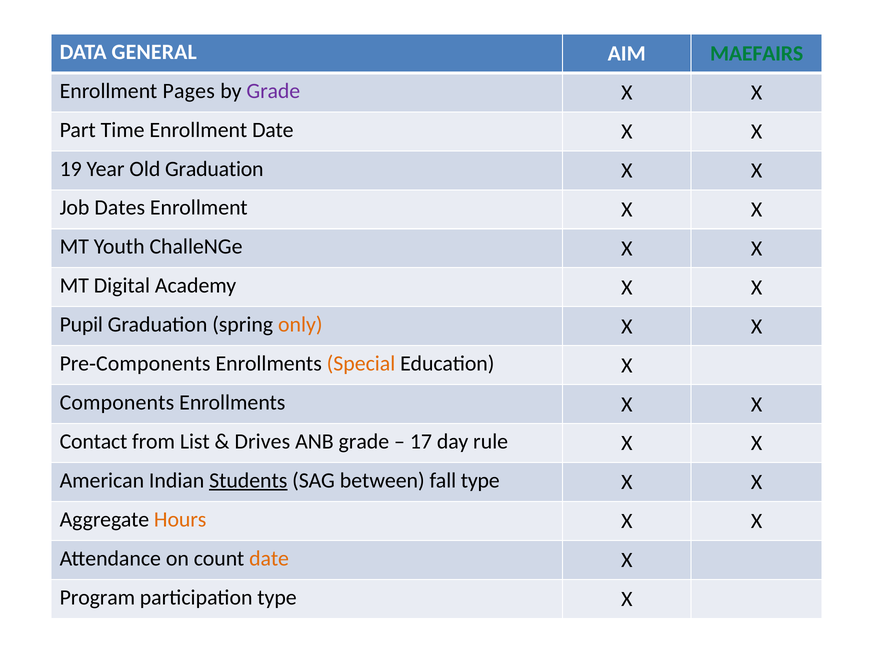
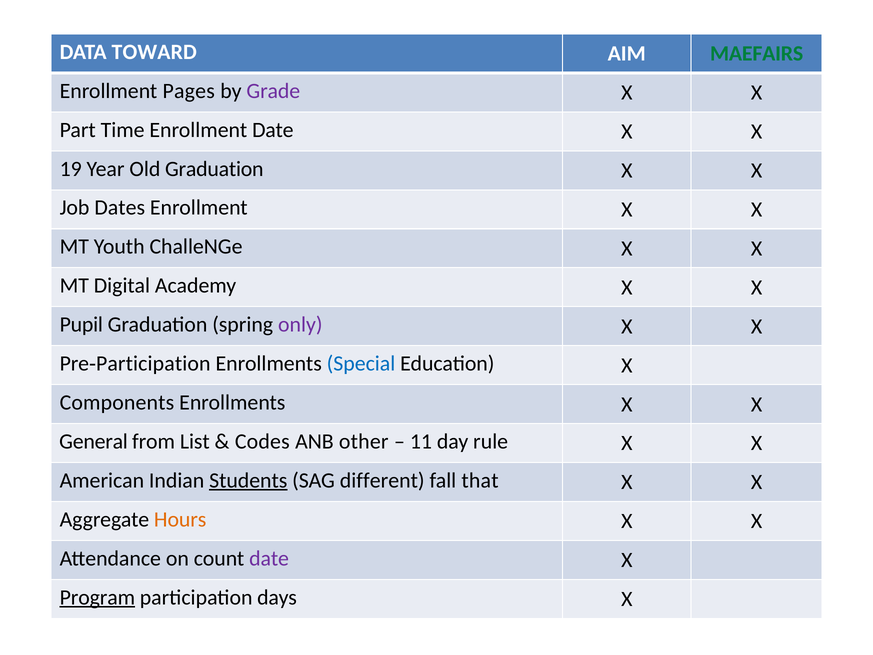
GENERAL: GENERAL -> TOWARD (154, 52)
only colour: orange -> purple (300, 325)
Components: Components -> Participation (153, 363)
Special colour: orange -> blue (361, 363)
Contact: Contact -> General (94, 441)
Drives: Drives -> Codes (262, 441)
ANB grade: grade -> other (364, 441)
17: 17 -> 11 (421, 441)
between: between -> different (382, 480)
fall type: type -> that (480, 480)
date colour: orange -> purple (269, 558)
Program underline: none -> present (97, 597)
participation type: type -> days (277, 597)
